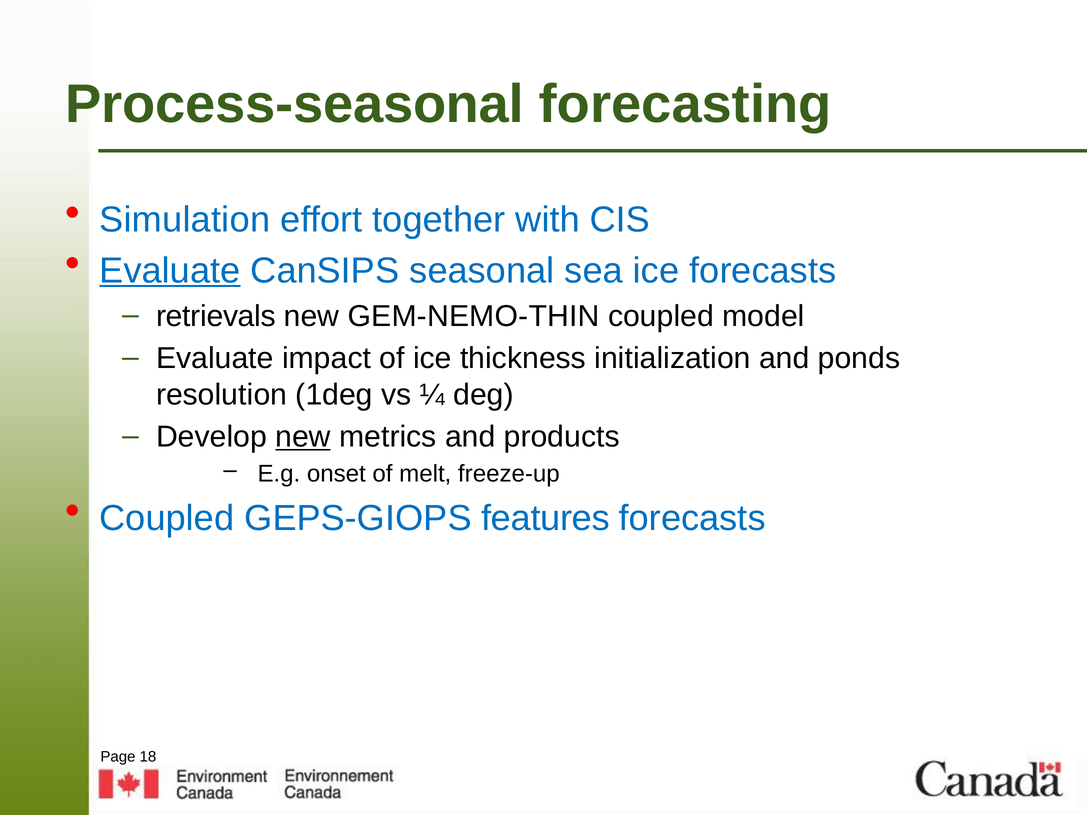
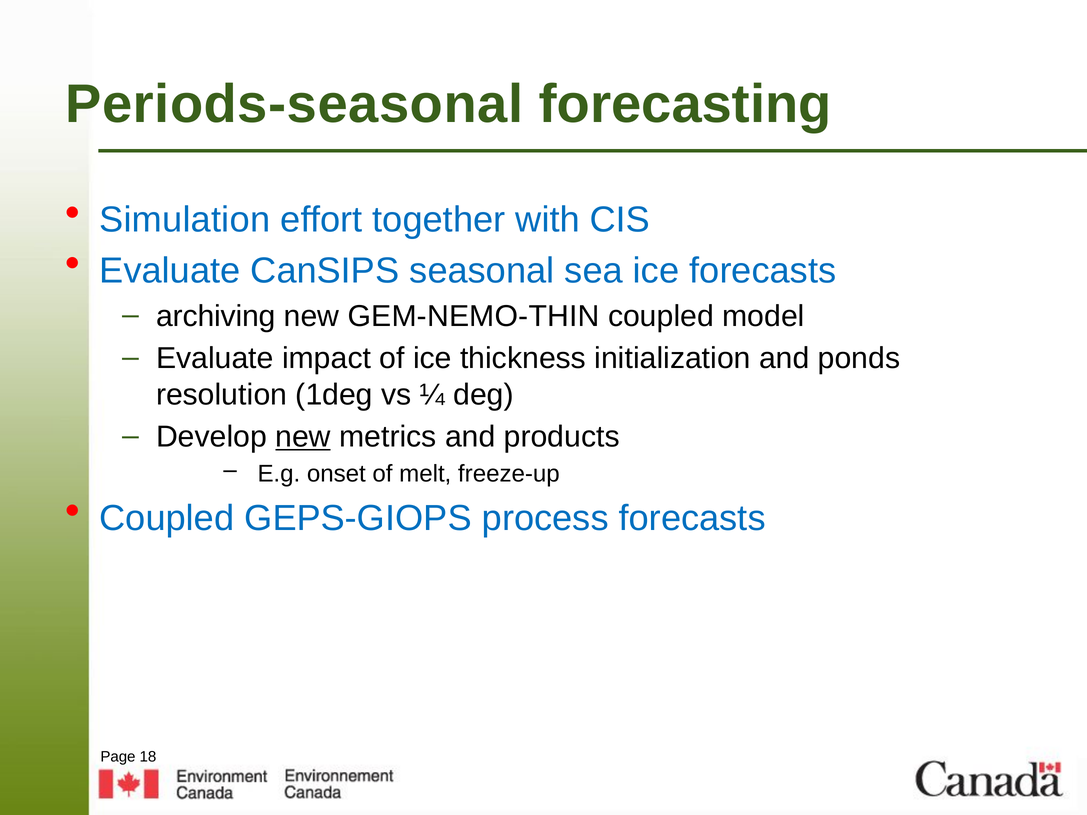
Process-seasonal: Process-seasonal -> Periods-seasonal (294, 104)
Evaluate underline: present -> none (170, 271)
retrievals: retrievals -> archiving (216, 316)
features: features -> process (545, 518)
